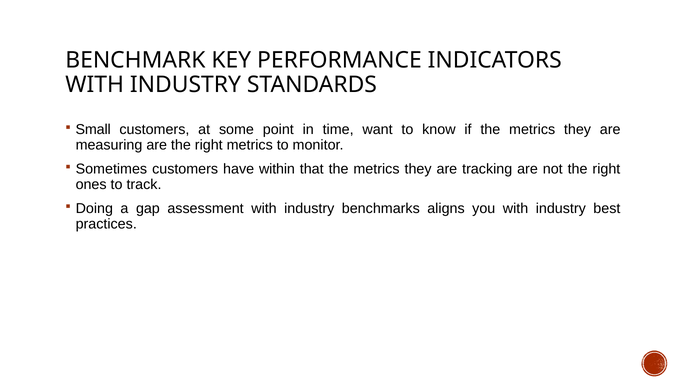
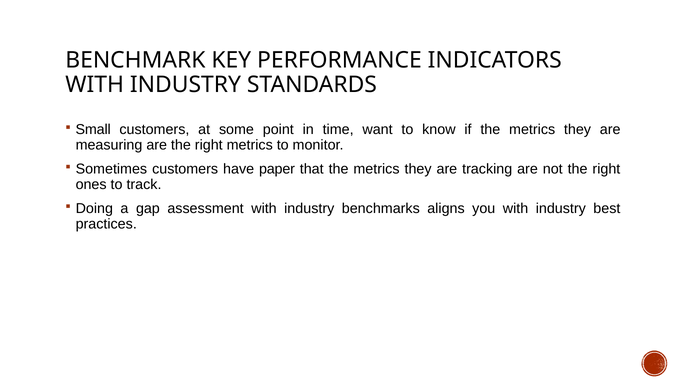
within: within -> paper (277, 169)
